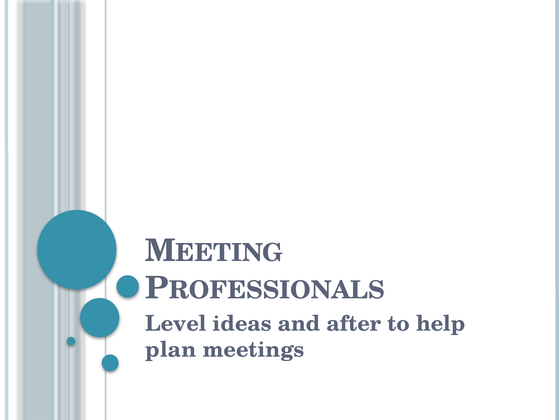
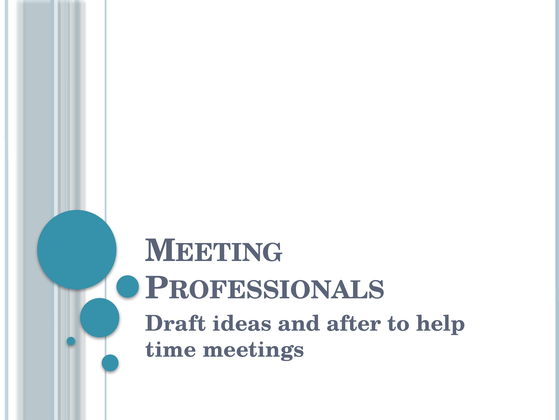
Level: Level -> Draft (176, 323)
plan: plan -> time (171, 349)
